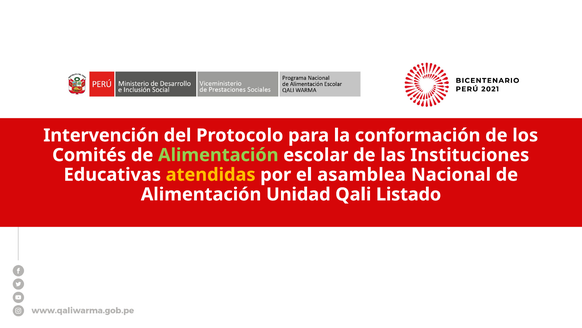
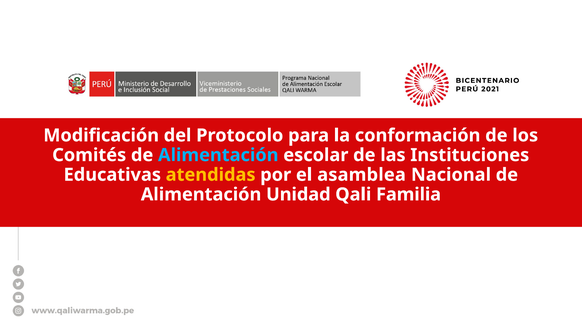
Intervención: Intervención -> Modificación (101, 135)
Alimentación colour: light green -> light blue (218, 155)
Listado: Listado -> Familia (409, 194)
